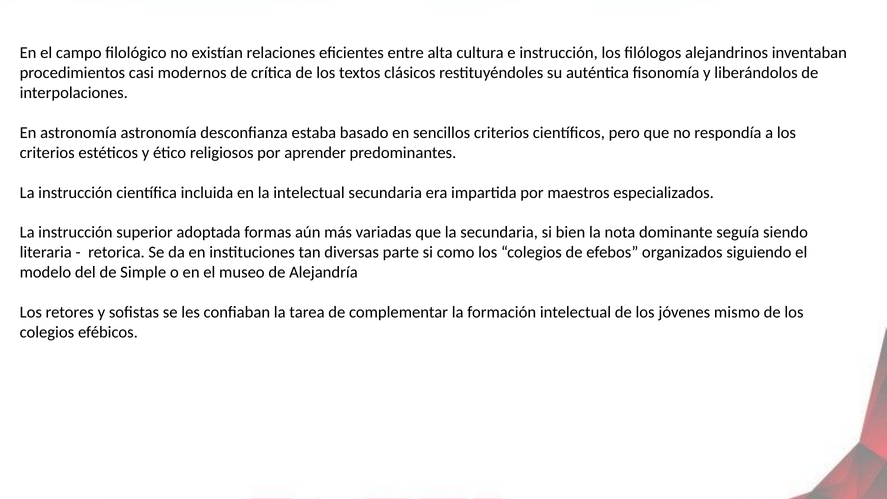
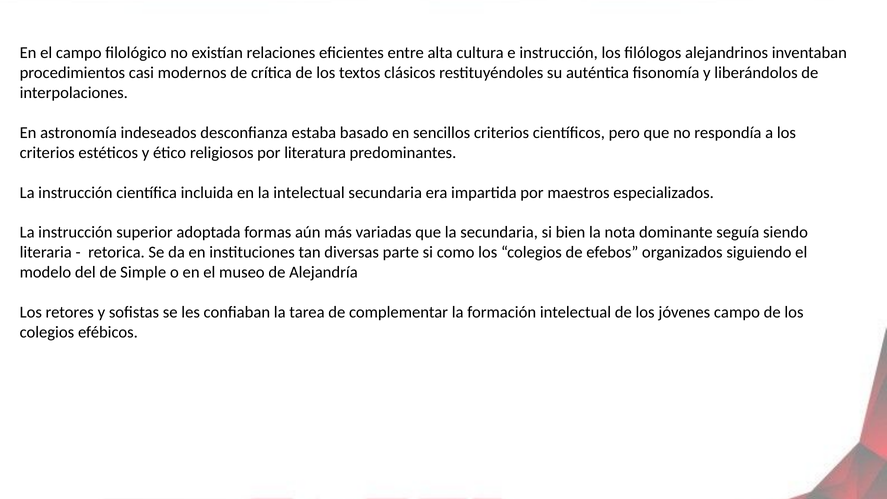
astronomía astronomía: astronomía -> indeseados (159, 133)
aprender: aprender -> literatura (315, 153)
jóvenes mismo: mismo -> campo (737, 312)
